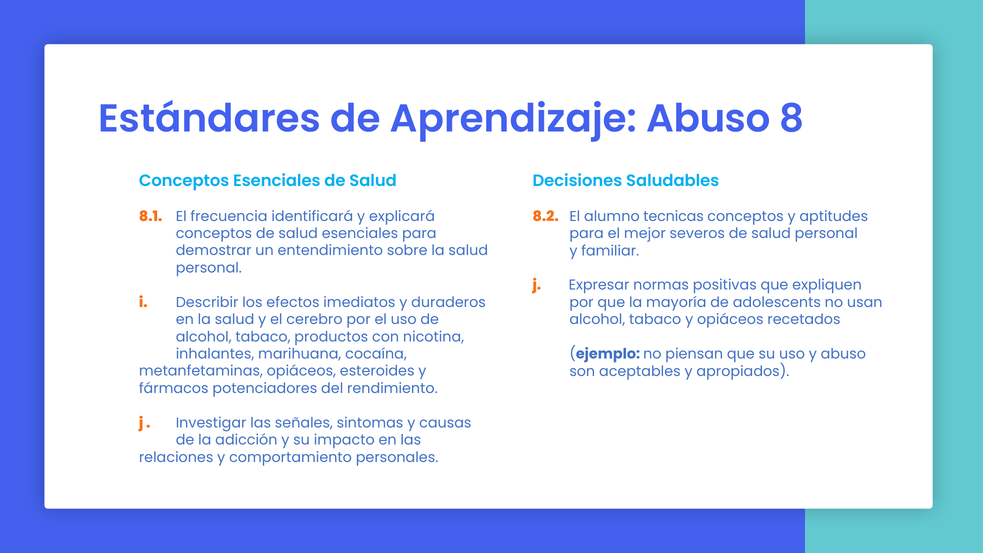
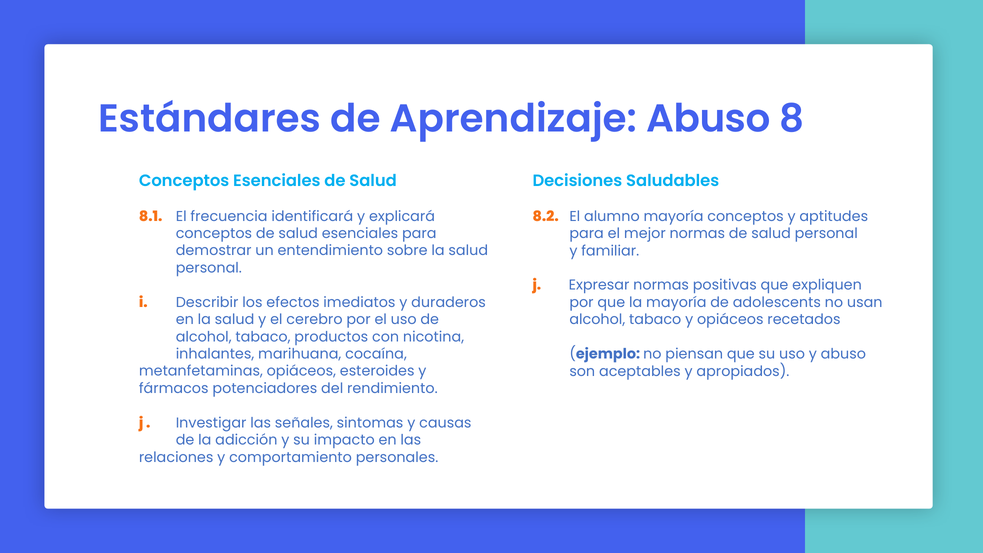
alumno tecnicas: tecnicas -> mayoría (673, 216)
mejor severos: severos -> normas (697, 234)
